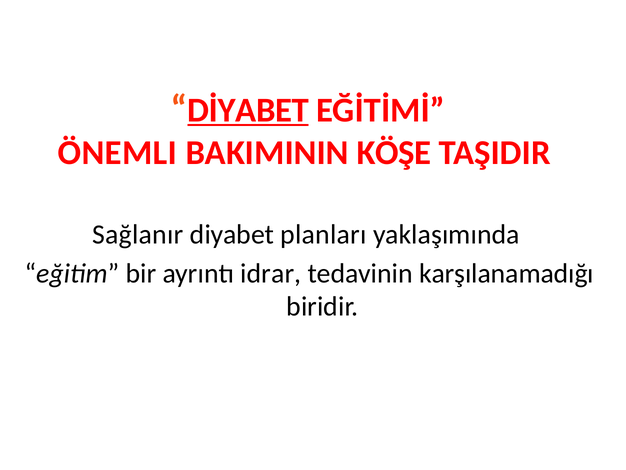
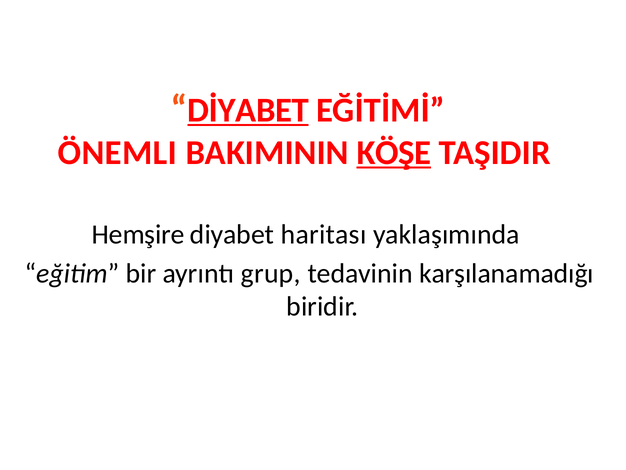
KÖŞE underline: none -> present (394, 153)
Sağlanır: Sağlanır -> Hemşire (138, 234)
planları: planları -> haritası (324, 234)
idrar: idrar -> grup (271, 273)
